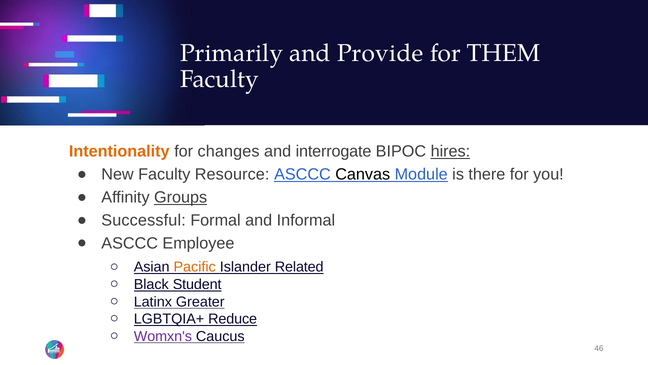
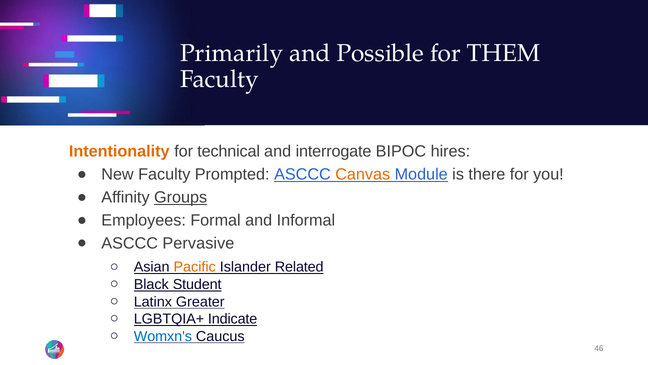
Provide: Provide -> Possible (380, 53)
changes: changes -> technical (229, 151)
hires underline: present -> none (450, 151)
Resource: Resource -> Prompted (232, 174)
Canvas colour: black -> orange (363, 174)
Successful: Successful -> Employees (144, 220)
Employee: Employee -> Pervasive (198, 243)
Reduce: Reduce -> Indicate (233, 319)
Womxn's colour: purple -> blue (163, 336)
